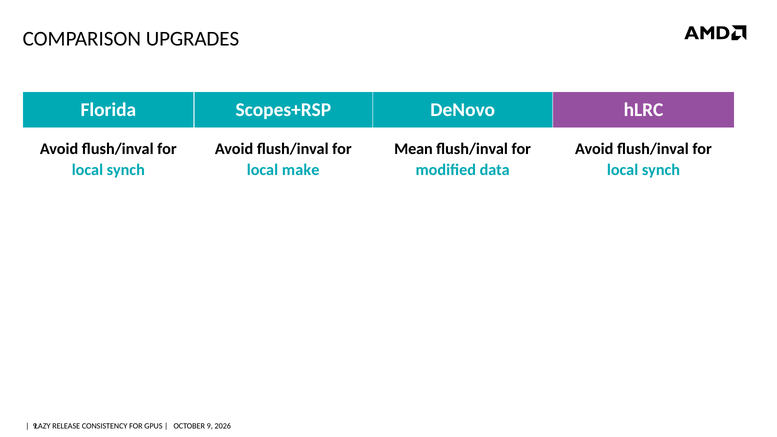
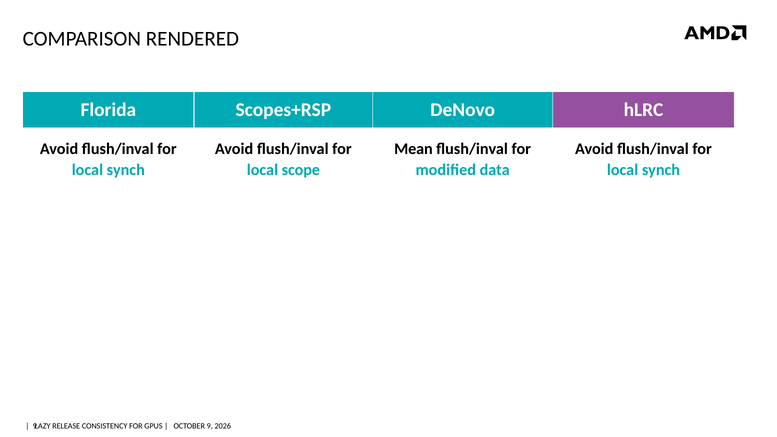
UPGRADES: UPGRADES -> RENDERED (192, 39)
make: make -> scope (301, 170)
